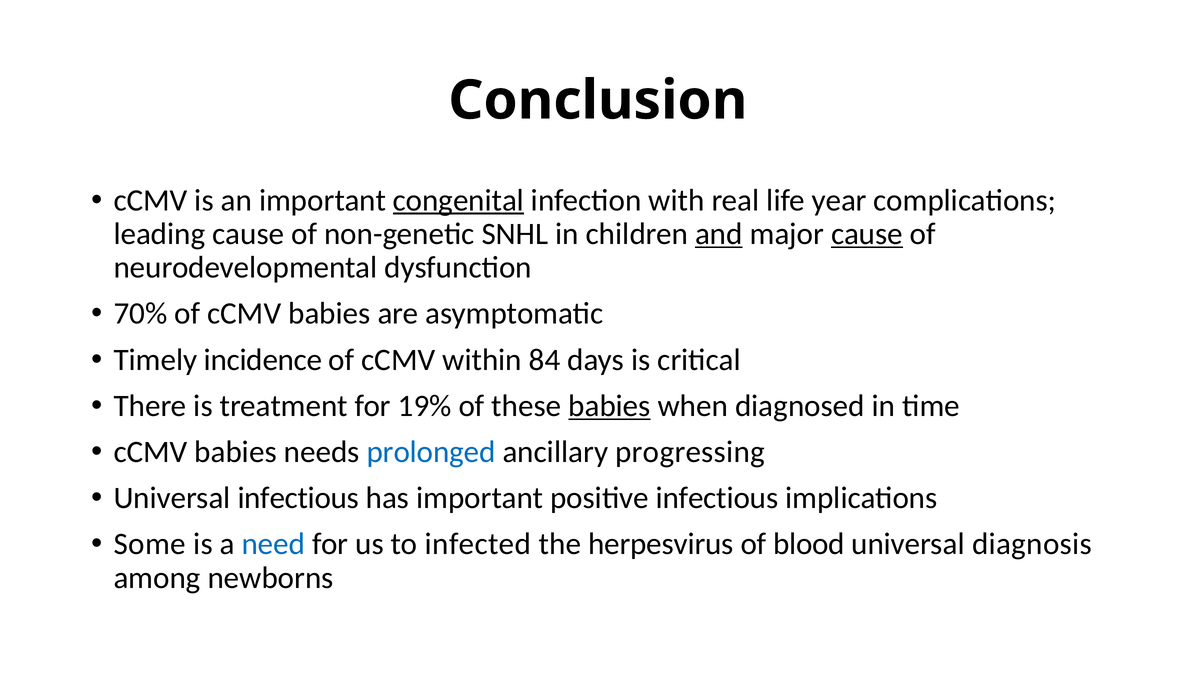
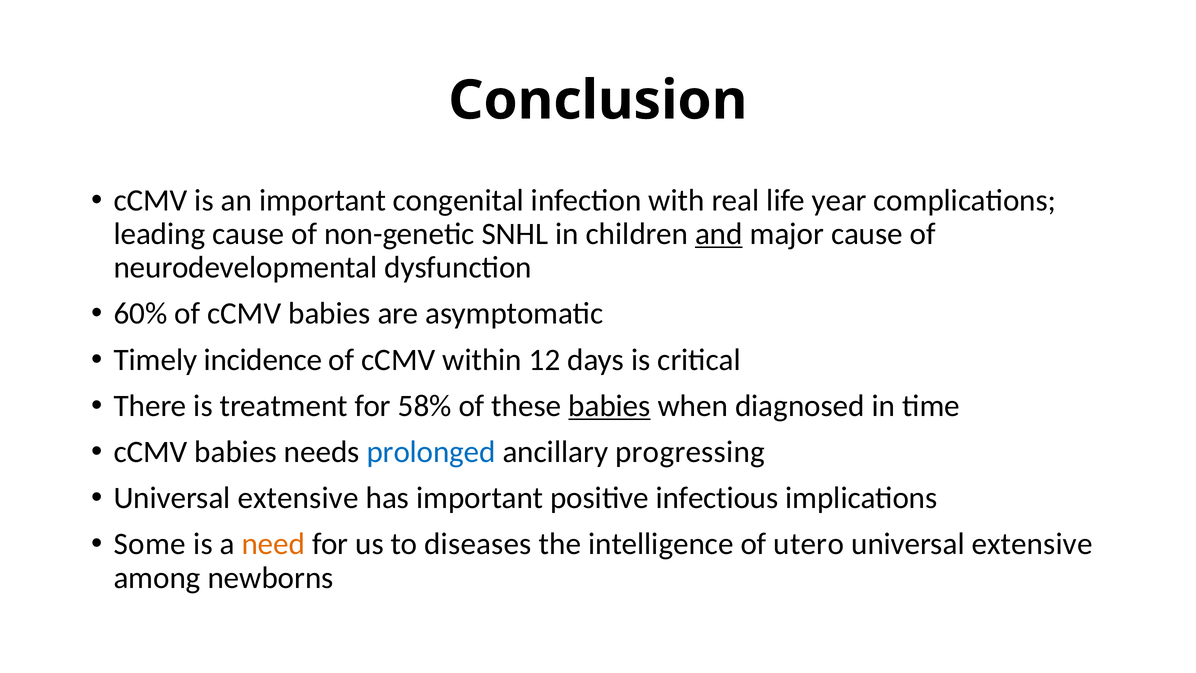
congenital underline: present -> none (458, 200)
cause underline: present -> none (867, 234)
70%: 70% -> 60% (140, 314)
84: 84 -> 12 (545, 360)
19%: 19% -> 58% (425, 406)
infectious: infectious -> extensive (298, 498)
need colour: blue -> orange (273, 544)
infected: infected -> diseases (478, 544)
herpesvirus: herpesvirus -> intelligence (661, 544)
blood: blood -> utero (809, 544)
diagnosis: diagnosis -> extensive (1032, 544)
